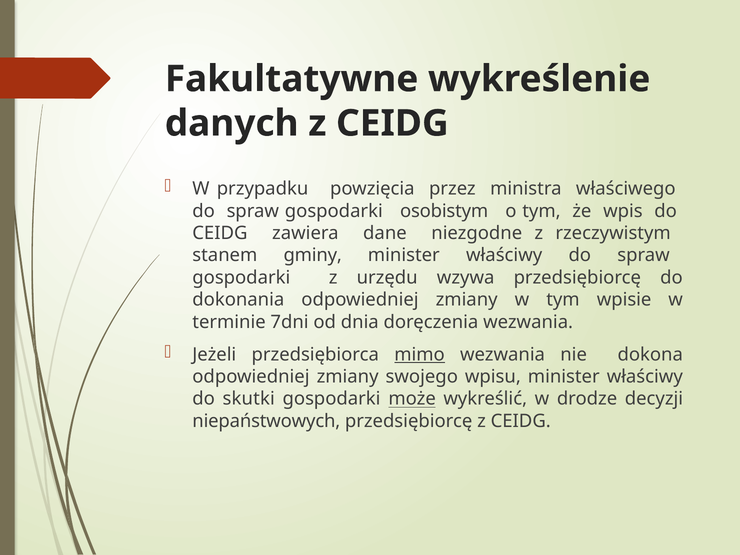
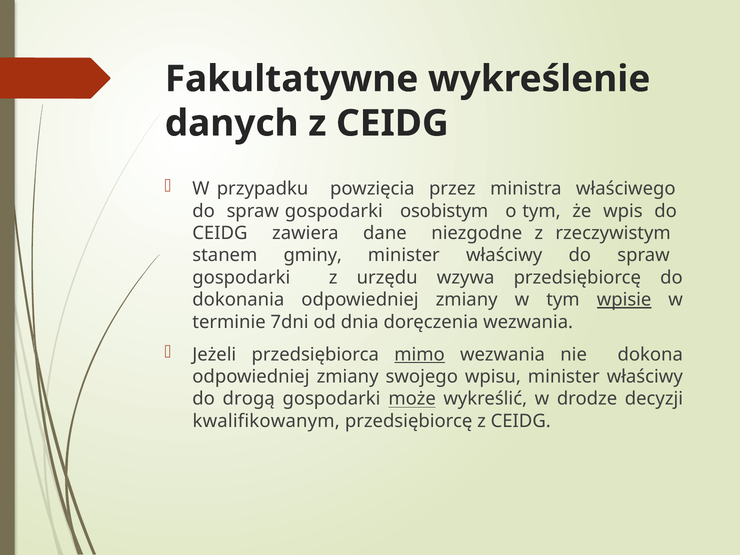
wpisie underline: none -> present (624, 300)
skutki: skutki -> drogą (249, 399)
niepaństwowych: niepaństwowych -> kwalifikowanym (266, 421)
